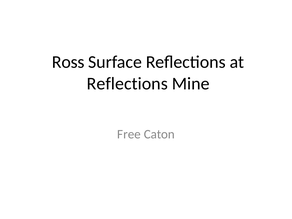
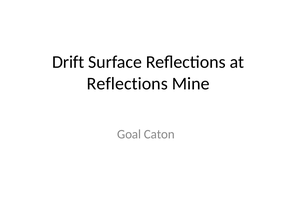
Ross: Ross -> Drift (68, 62)
Free: Free -> Goal (129, 134)
